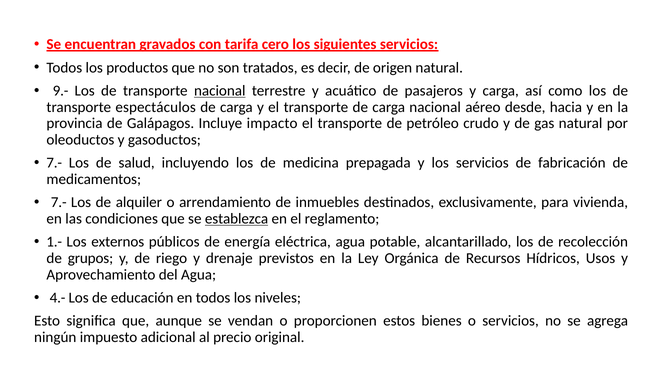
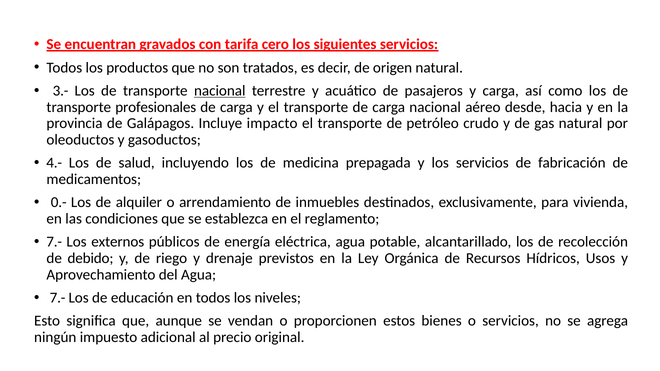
9.-: 9.- -> 3.- (61, 91)
espectáculos: espectáculos -> profesionales (156, 107)
7.-: 7.- -> 4.- (54, 163)
7.-: 7.- -> 0.- (59, 203)
establezca underline: present -> none (237, 219)
1.-: 1.- -> 7.- (54, 242)
grupos: grupos -> debido (91, 258)
4.-: 4.- -> 7.- (58, 298)
